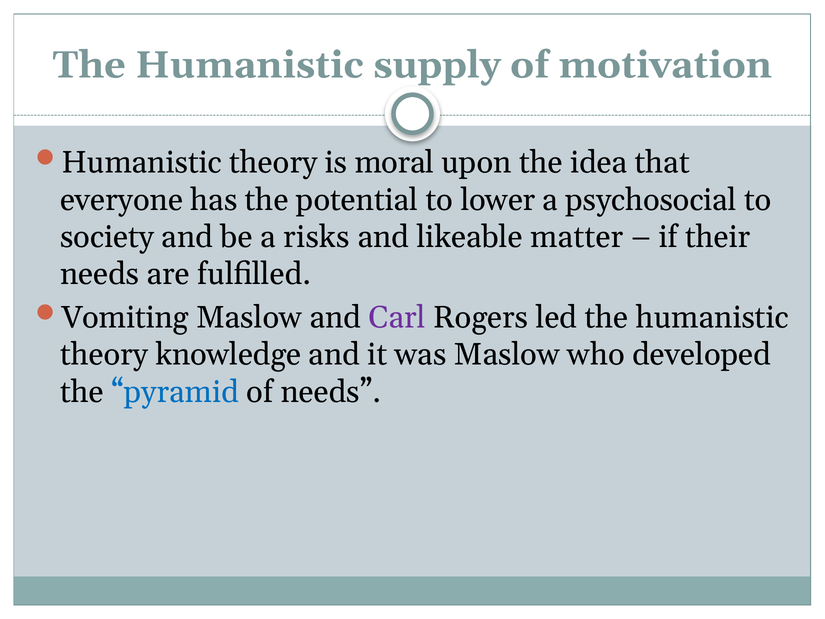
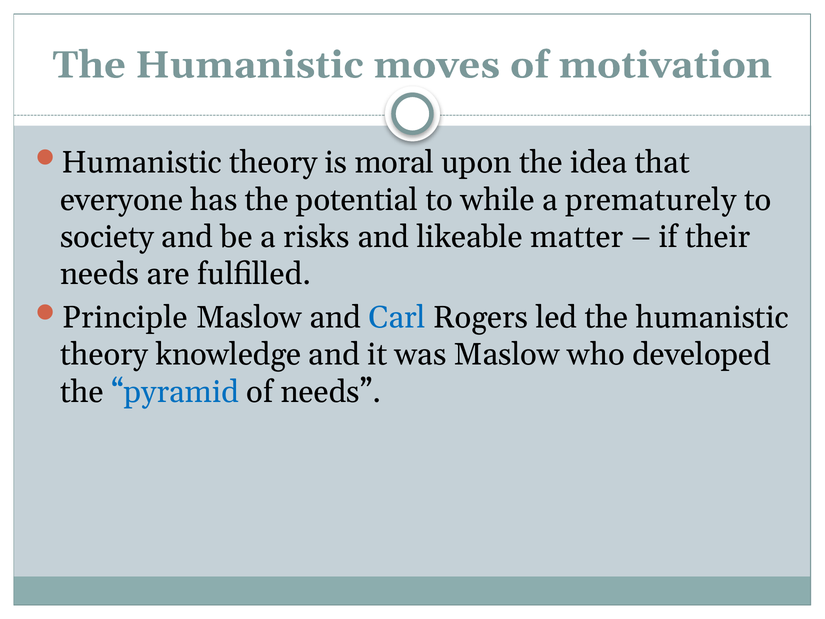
supply: supply -> moves (437, 65)
lower: lower -> while (498, 200)
psychosocial: psychosocial -> prematurely (651, 200)
Vomiting: Vomiting -> Principle (125, 317)
Carl colour: purple -> blue (397, 317)
